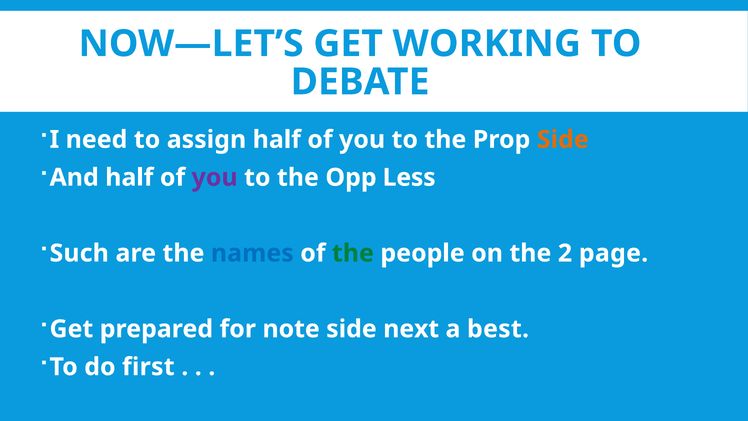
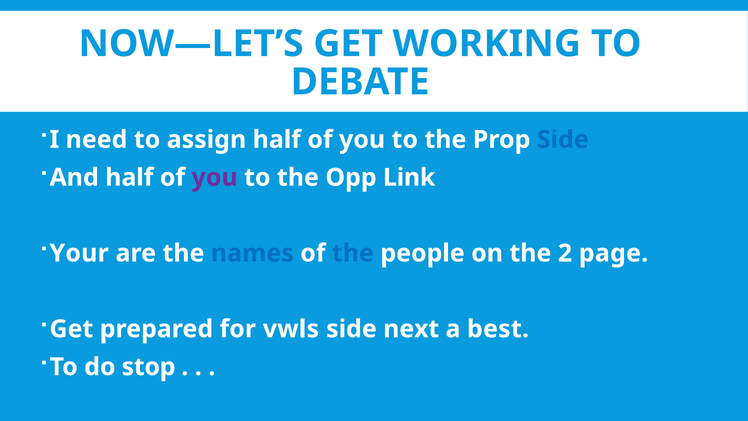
Side colour: orange -> blue (563, 140)
Less: Less -> Link (409, 177)
Such: Such -> Your (79, 253)
the colour: green -> blue (353, 253)
note: note -> vwls (291, 329)
first: first -> stop (149, 367)
